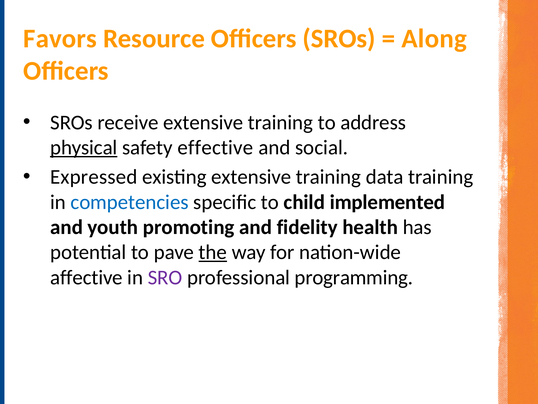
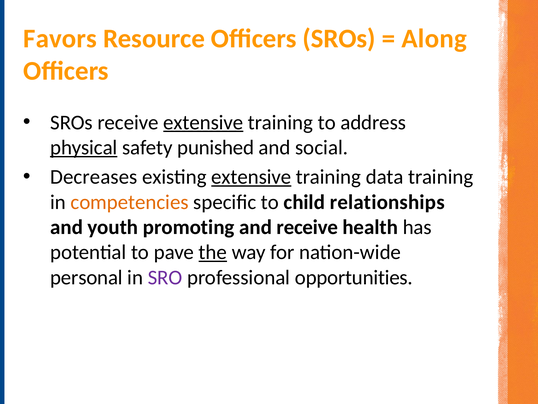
extensive underline: none -> present (203, 122)
effective: effective -> punished (216, 147)
Expressed: Expressed -> Decreases (94, 177)
extensive underline: none -> present (251, 177)
competencies colour: blue -> orange (130, 202)
implemented: implemented -> relationships (387, 202)
and fidelity: fidelity -> receive (307, 227)
affective: affective -> personal (86, 277)
programming: programming -> opportunities (354, 277)
